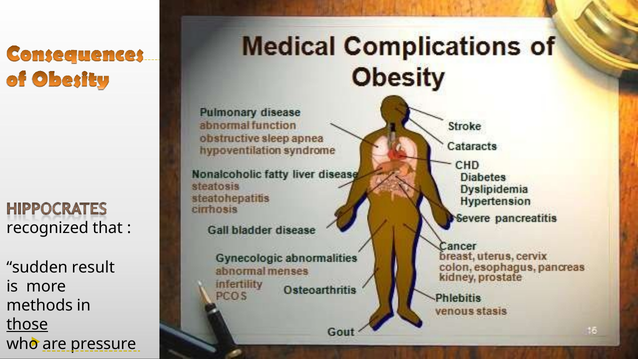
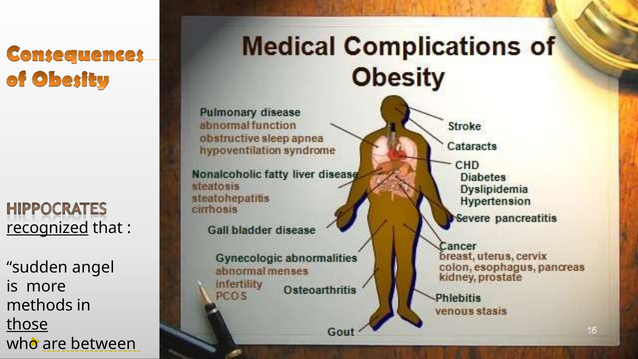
recognized underline: none -> present (48, 228)
result: result -> angel (93, 267)
pressure: pressure -> between (103, 344)
